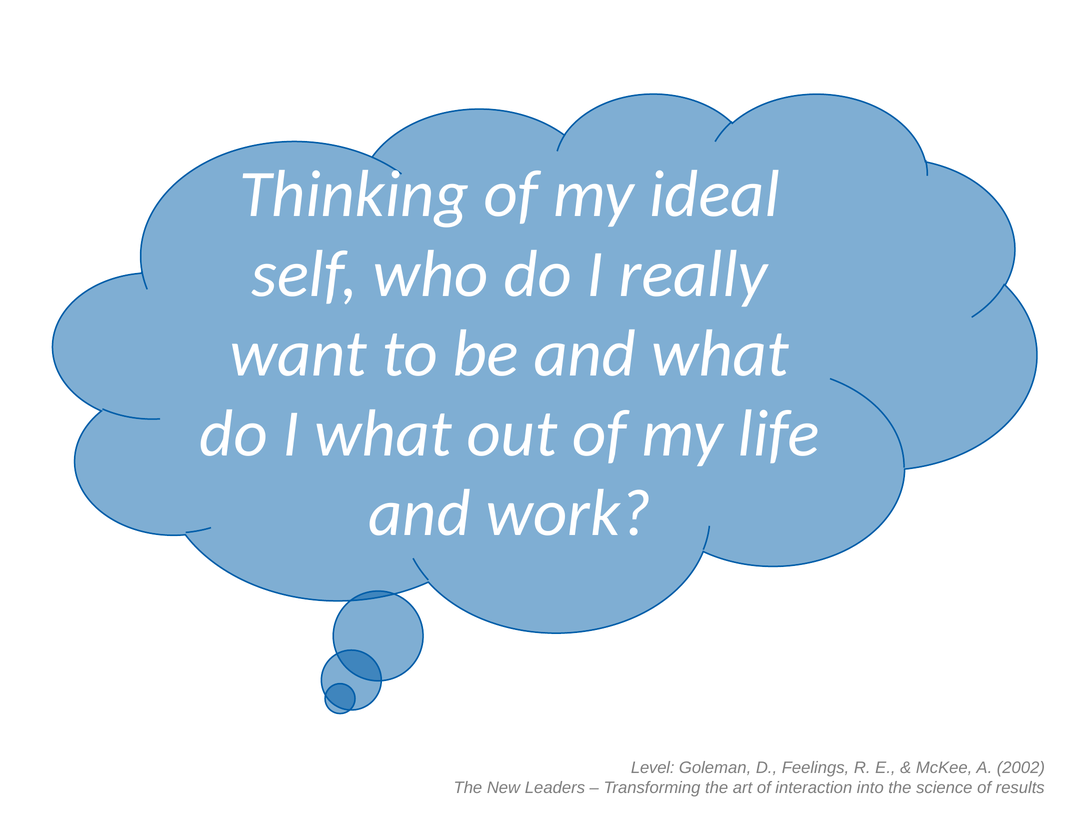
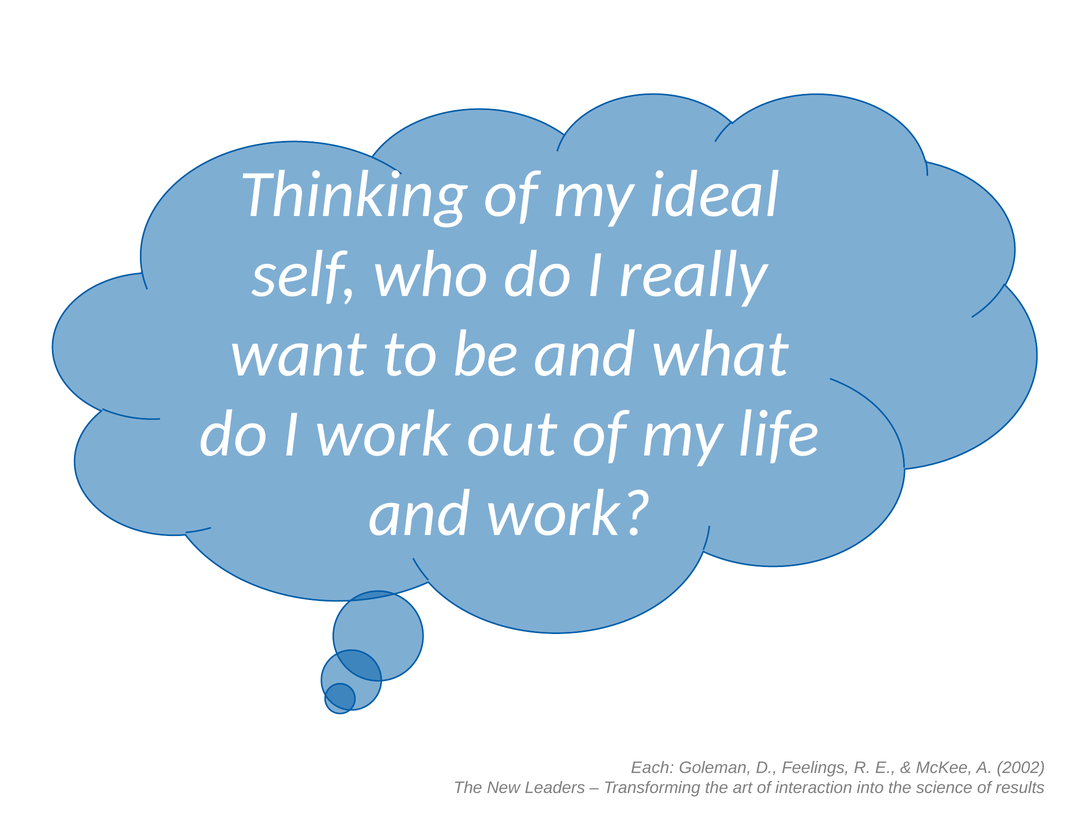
I what: what -> work (383, 434)
Level: Level -> Each (653, 768)
